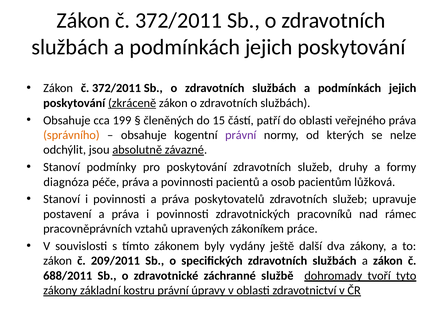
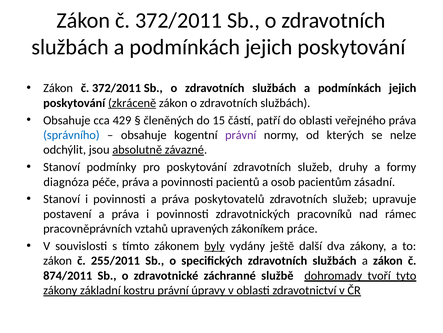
199: 199 -> 429 (122, 120)
správního colour: orange -> blue (71, 135)
lůžková: lůžková -> zásadní (375, 182)
byly underline: none -> present (214, 246)
209/2011: 209/2011 -> 255/2011 (115, 260)
688/2011: 688/2011 -> 874/2011 (68, 275)
